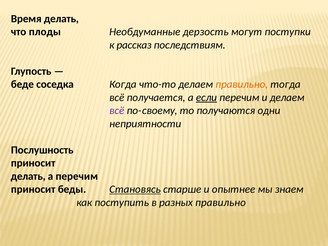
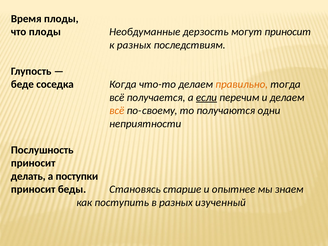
Время делать: делать -> плоды (61, 19)
могут поступки: поступки -> приносит (288, 32)
к рассказ: рассказ -> разных (134, 45)
всё colour: purple -> orange (117, 111)
а перечим: перечим -> поступки (77, 176)
Становясь underline: present -> none (135, 189)
разных правильно: правильно -> изученный (221, 202)
